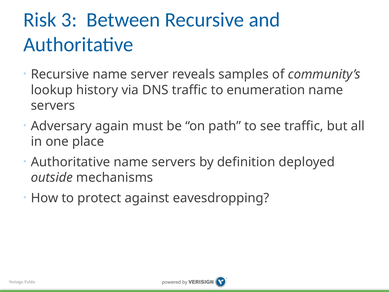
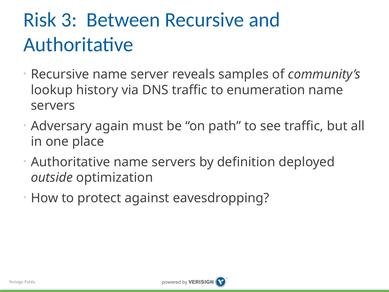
mechanisms: mechanisms -> optimization (115, 177)
